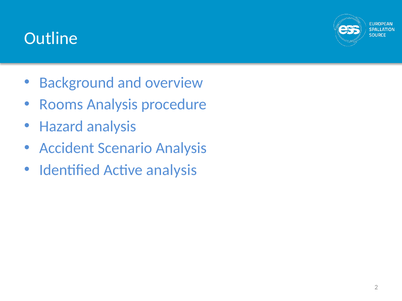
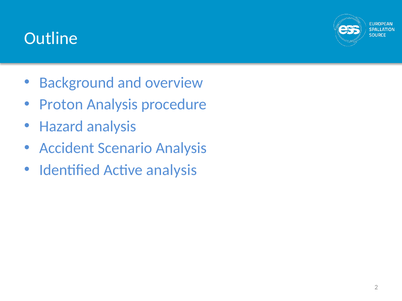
Rooms: Rooms -> Proton (61, 105)
